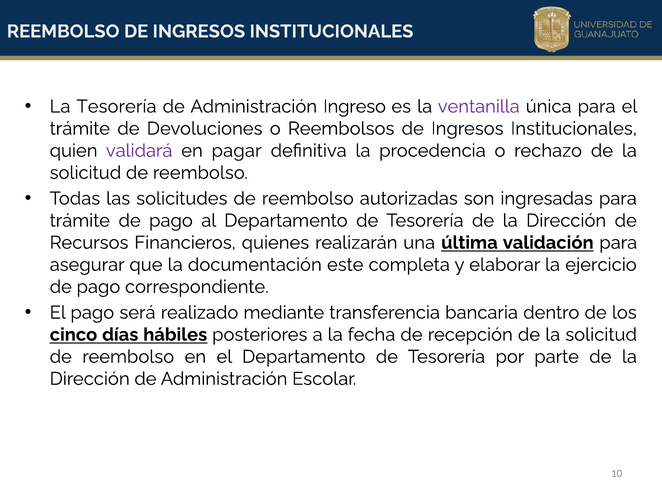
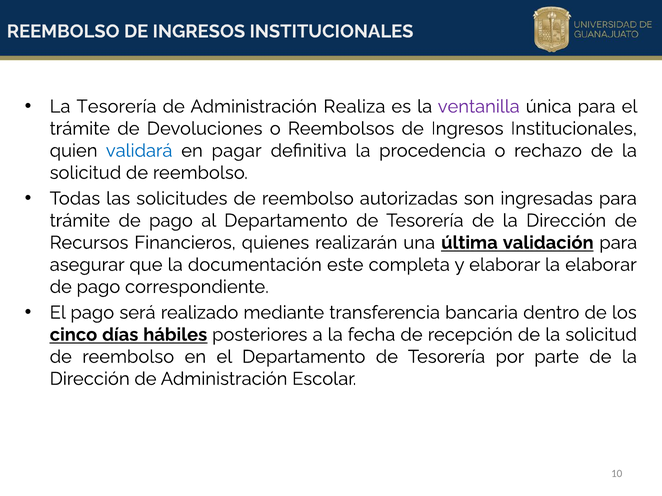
Ingreso: Ingreso -> Realiza (354, 107)
validará colour: purple -> blue (139, 151)
la ejercicio: ejercicio -> elaborar (601, 265)
